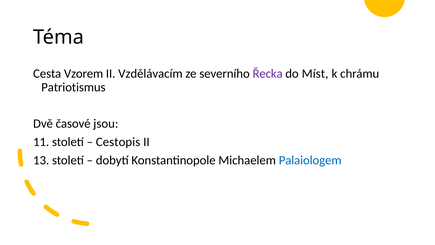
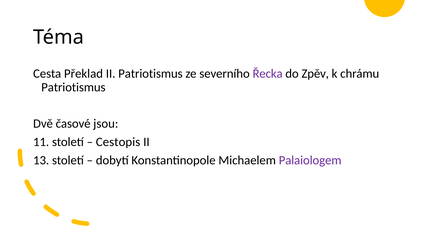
Vzorem: Vzorem -> Překlad (84, 74)
II Vzdělávacím: Vzdělávacím -> Patriotismus (150, 74)
Míst: Míst -> Zpěv (315, 74)
Palaiologem colour: blue -> purple (310, 160)
